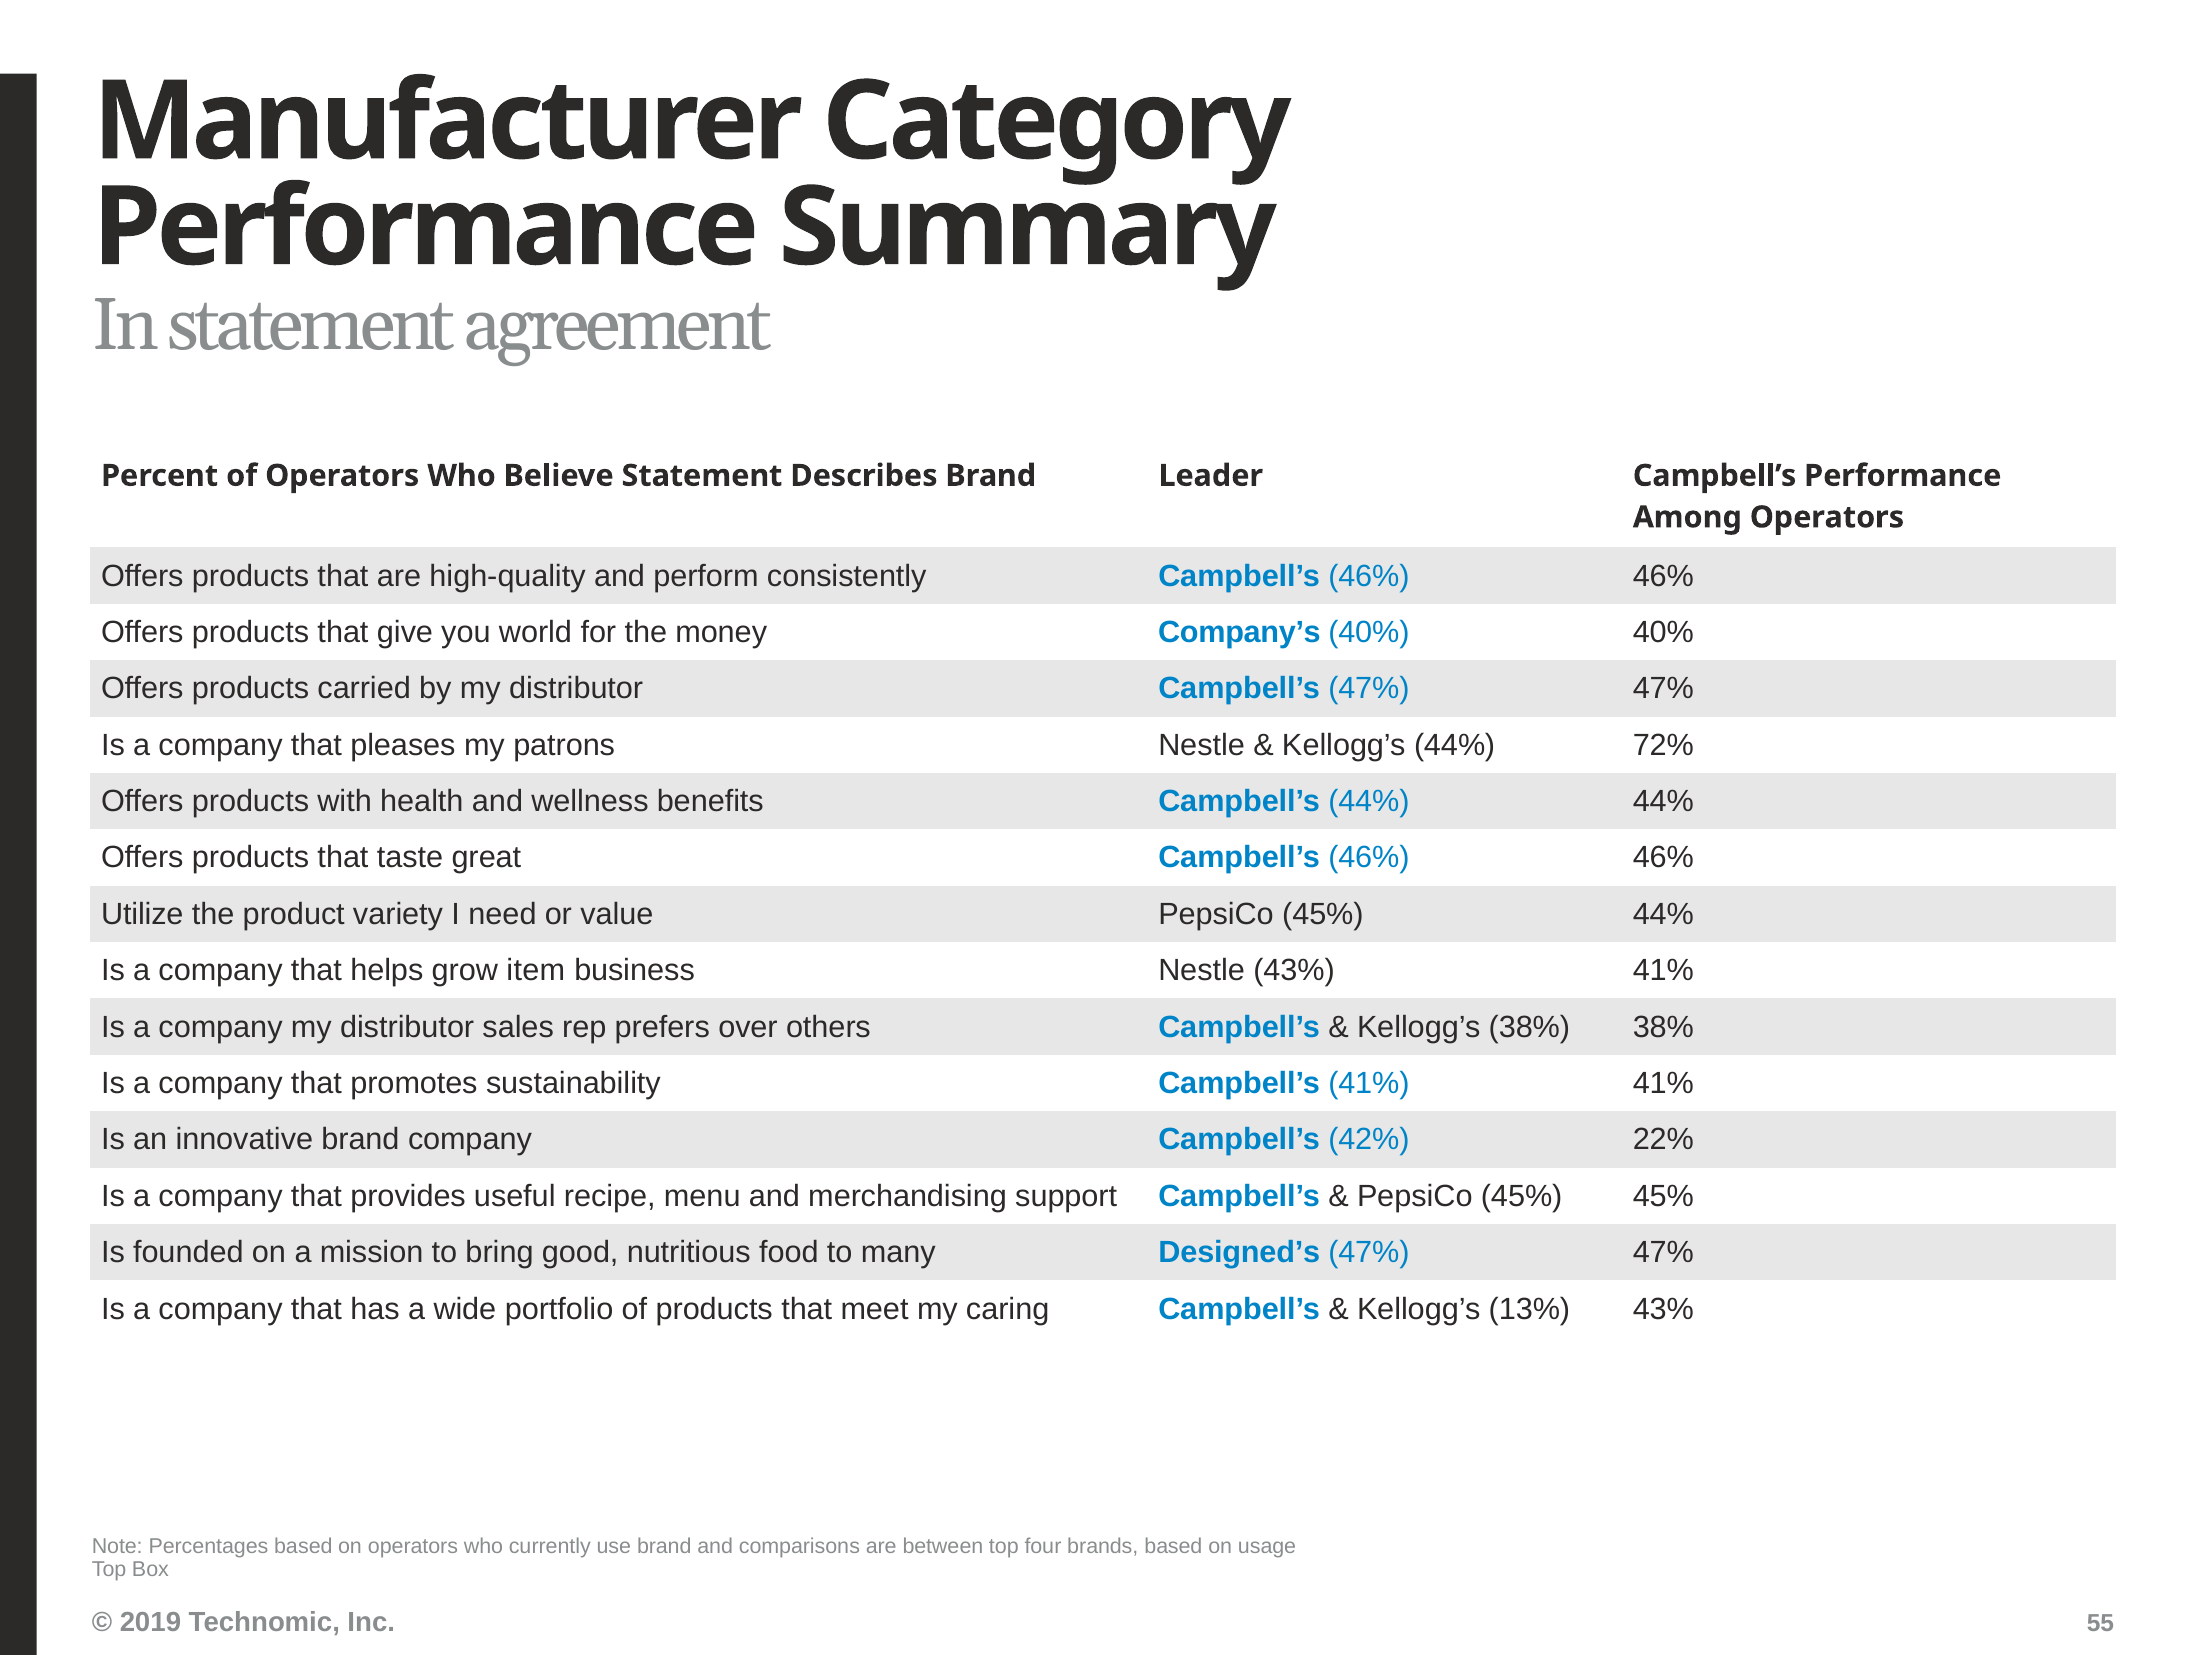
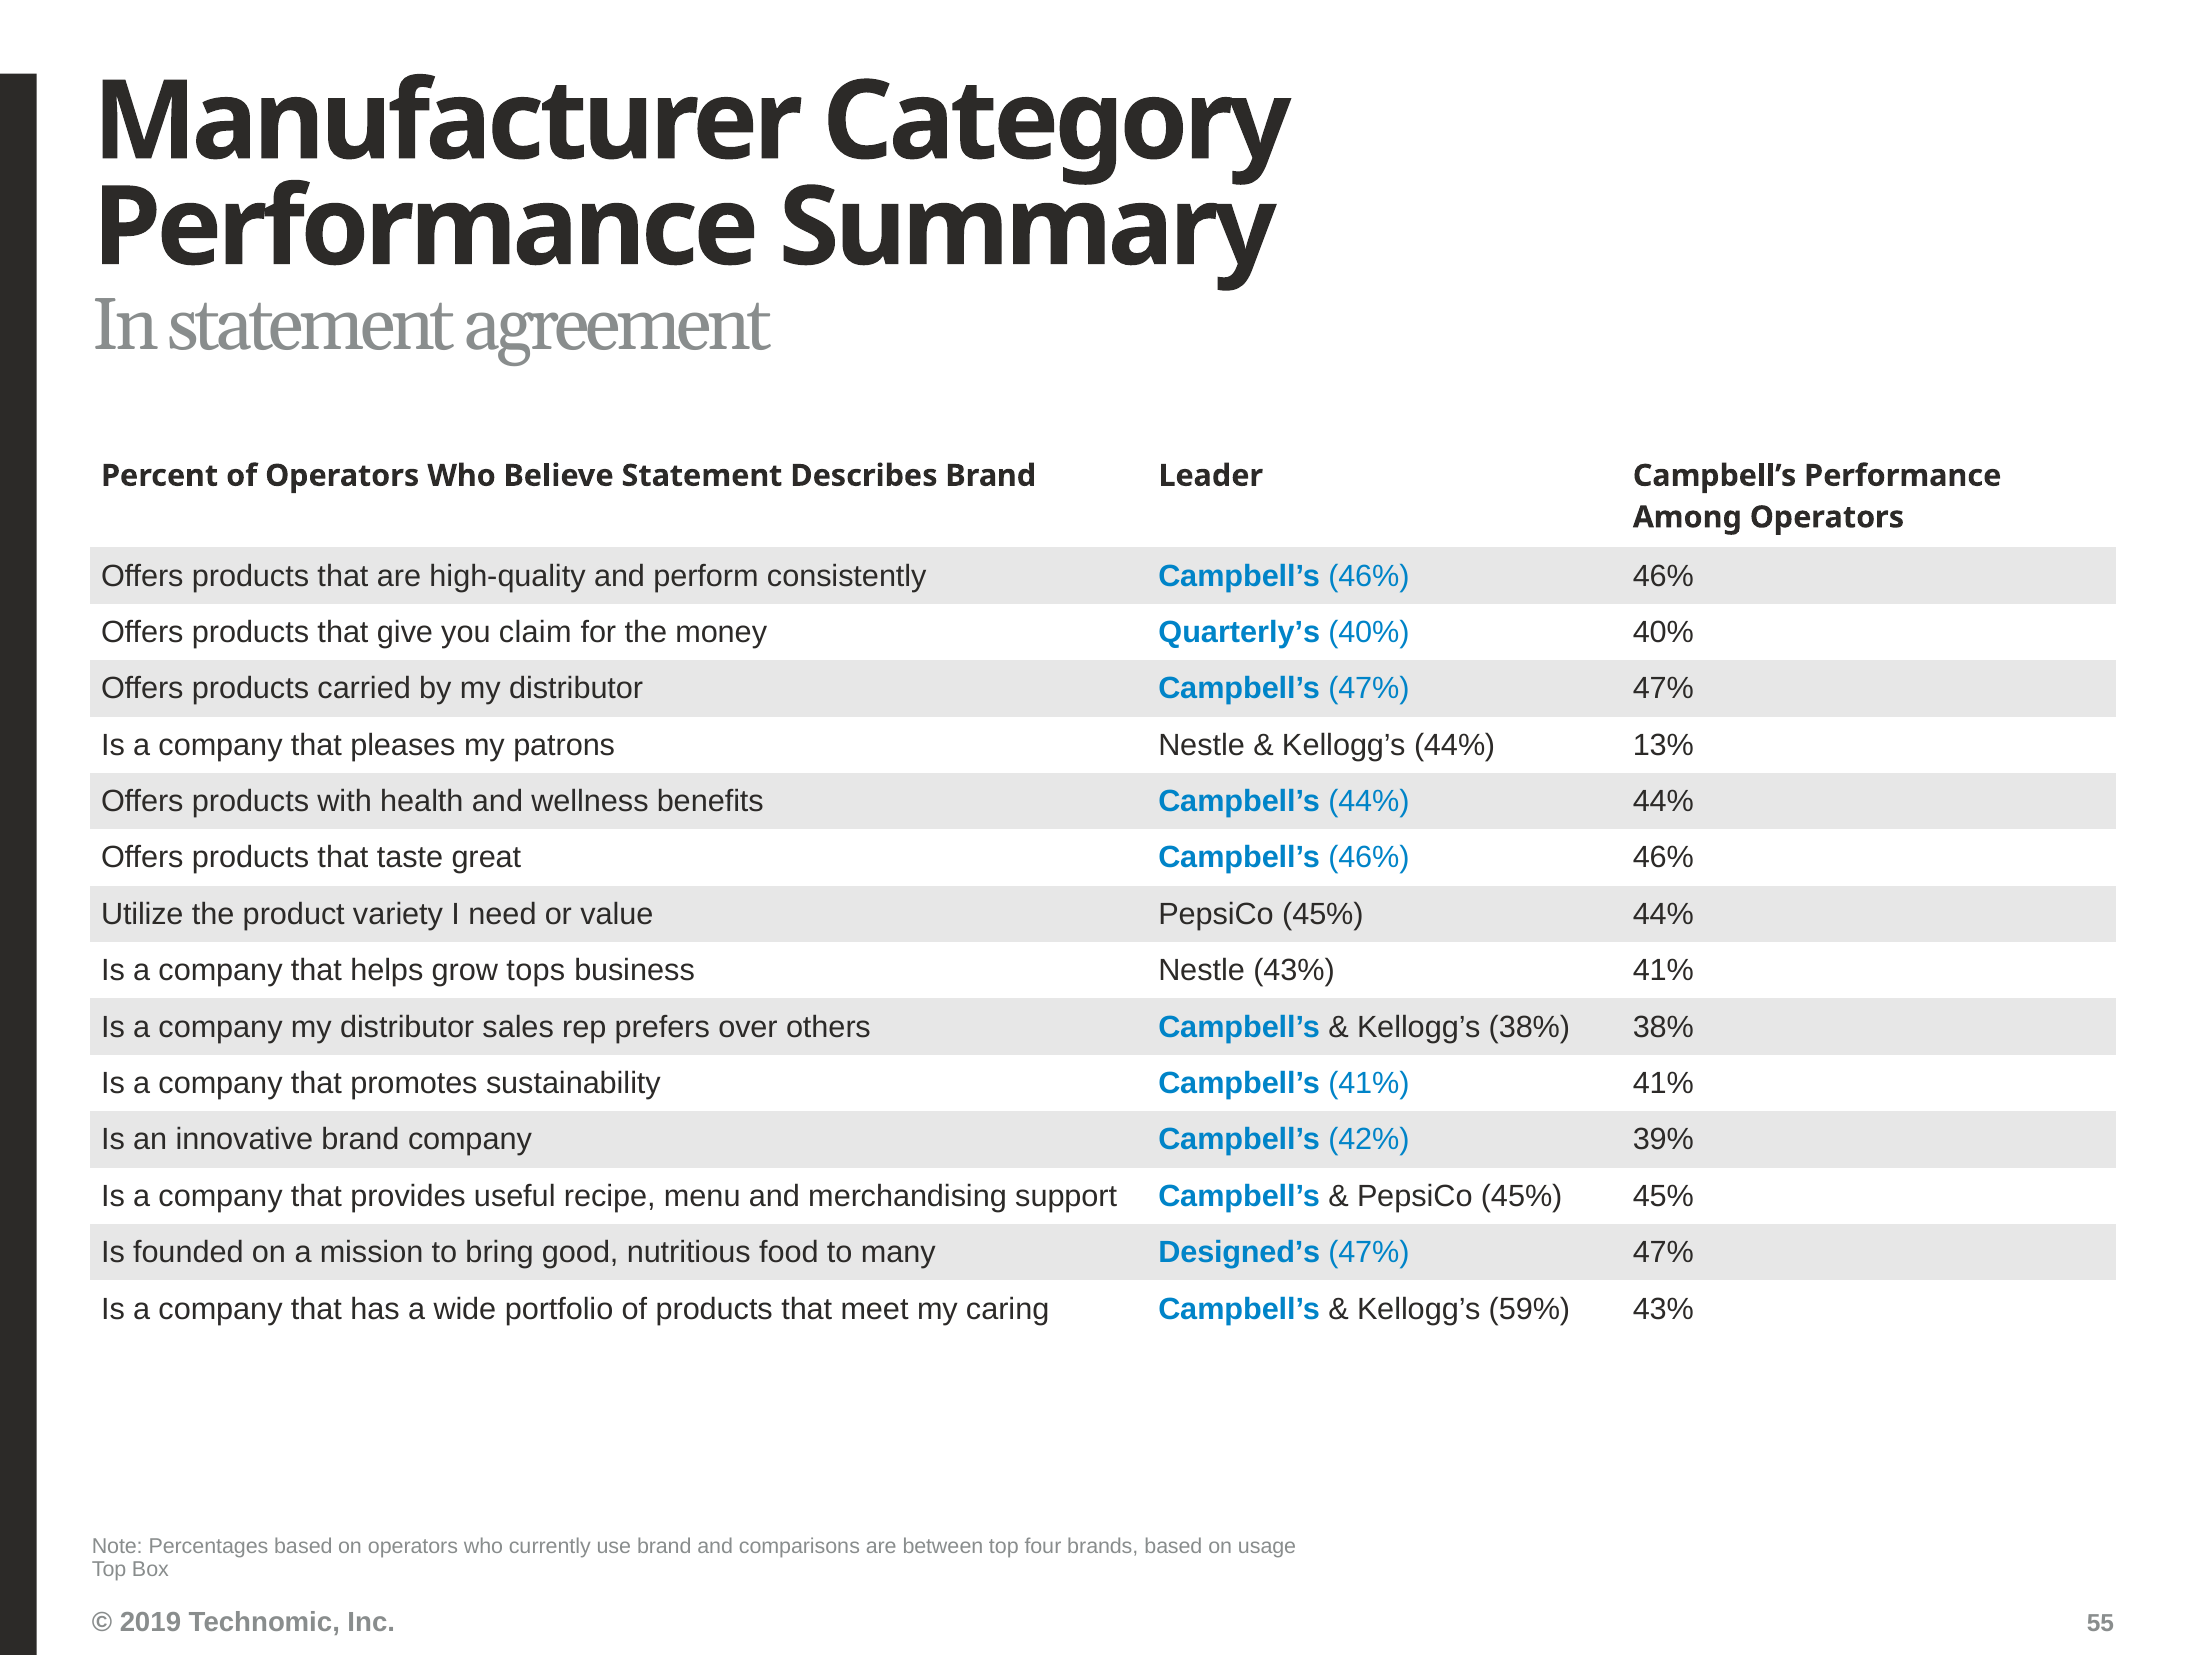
world: world -> claim (535, 632)
Company’s: Company’s -> Quarterly’s (1239, 632)
72%: 72% -> 13% (1663, 745)
item: item -> tops (536, 970)
22%: 22% -> 39% (1663, 1139)
13%: 13% -> 59% (1529, 1309)
